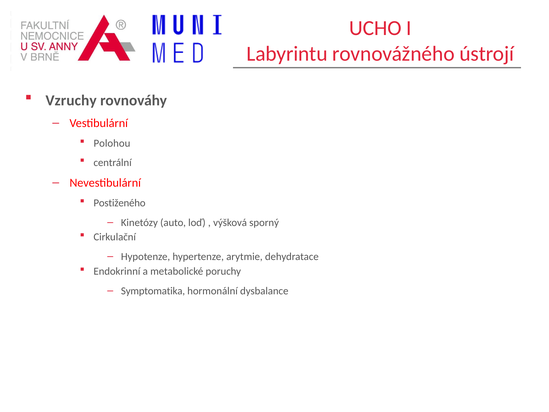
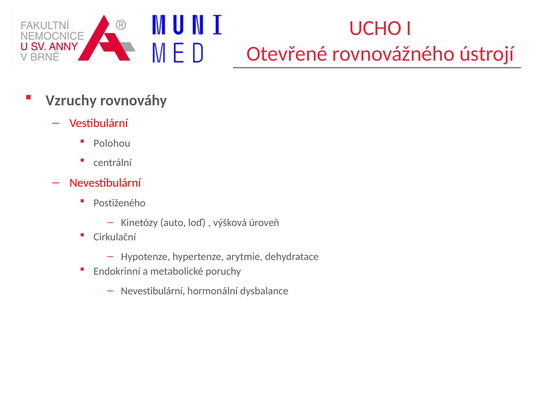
Labyrintu: Labyrintu -> Otevřené (287, 54)
sporný: sporný -> úroveň (264, 222)
Symptomatika: Symptomatika -> Nevestibulární (153, 291)
